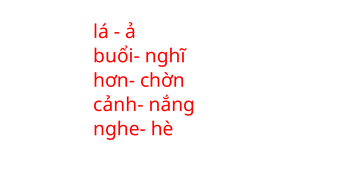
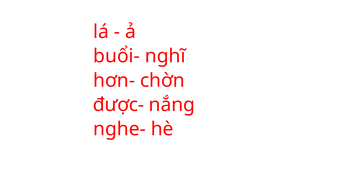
cảnh-: cảnh- -> được- (119, 105)
